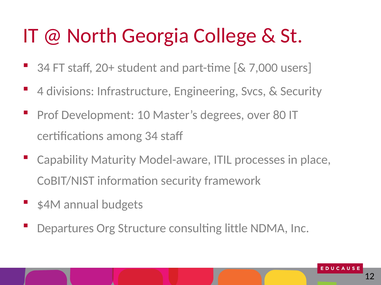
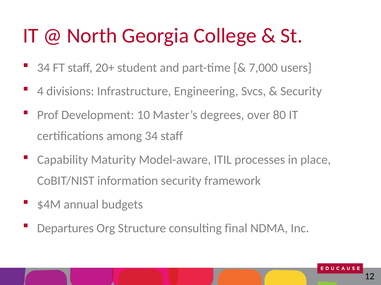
little: little -> final (236, 229)
